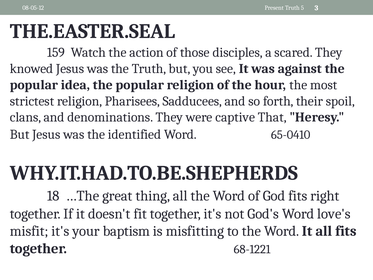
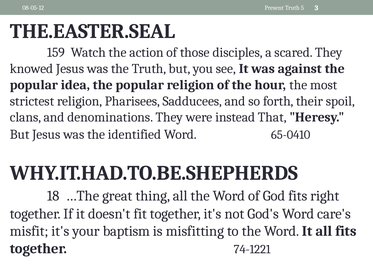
captive: captive -> instead (235, 117)
love's: love's -> care's (334, 214)
68-1221: 68-1221 -> 74-1221 (252, 249)
